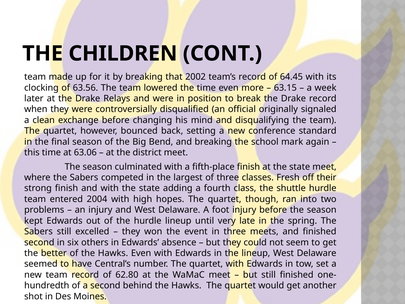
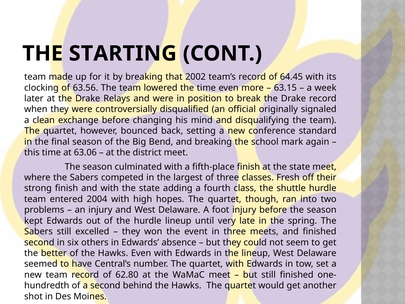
CHILDREN: CHILDREN -> STARTING (123, 53)
